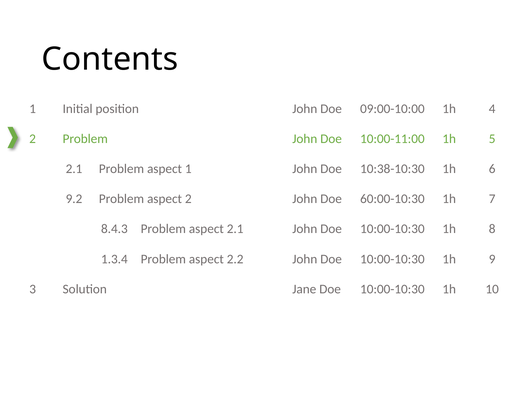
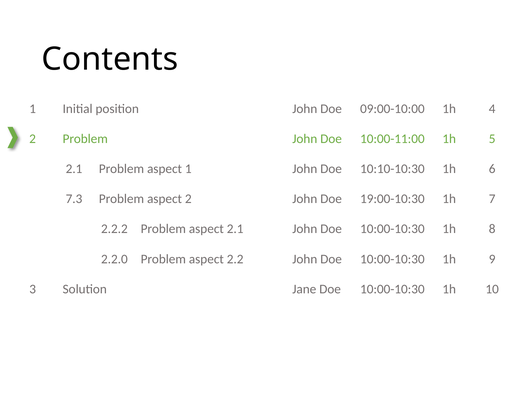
10:38-10:30: 10:38-10:30 -> 10:10-10:30 (392, 169)
9.2: 9.2 -> 7.3 (74, 199)
60:00-10:30: 60:00-10:30 -> 19:00-10:30 (392, 199)
8.4.3: 8.4.3 -> 2.2.2 (114, 229)
1.3.4: 1.3.4 -> 2.2.0 (114, 259)
